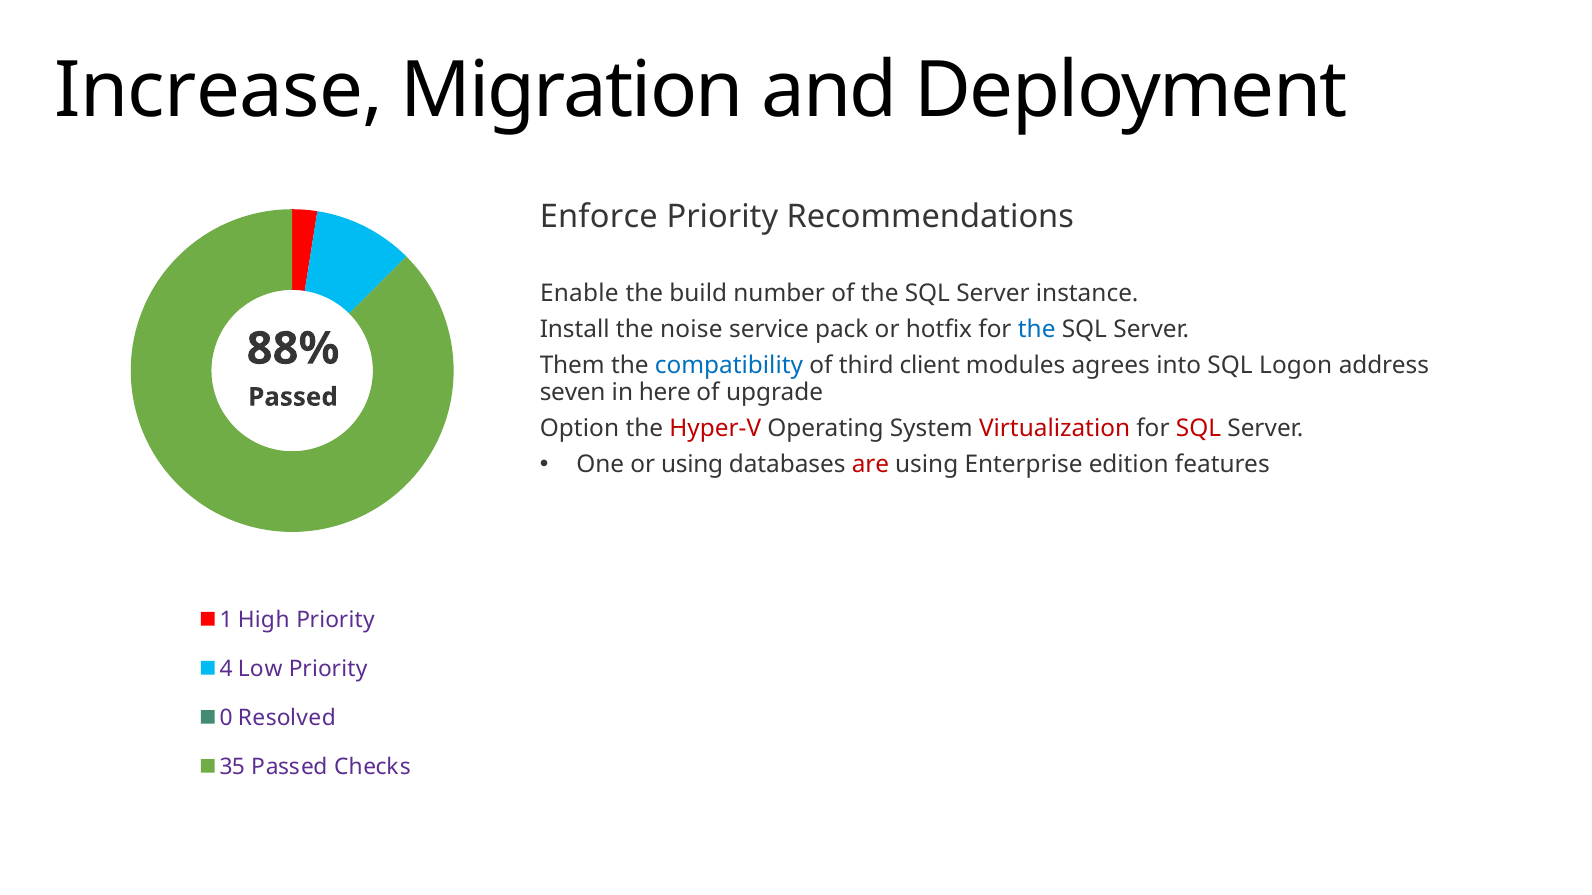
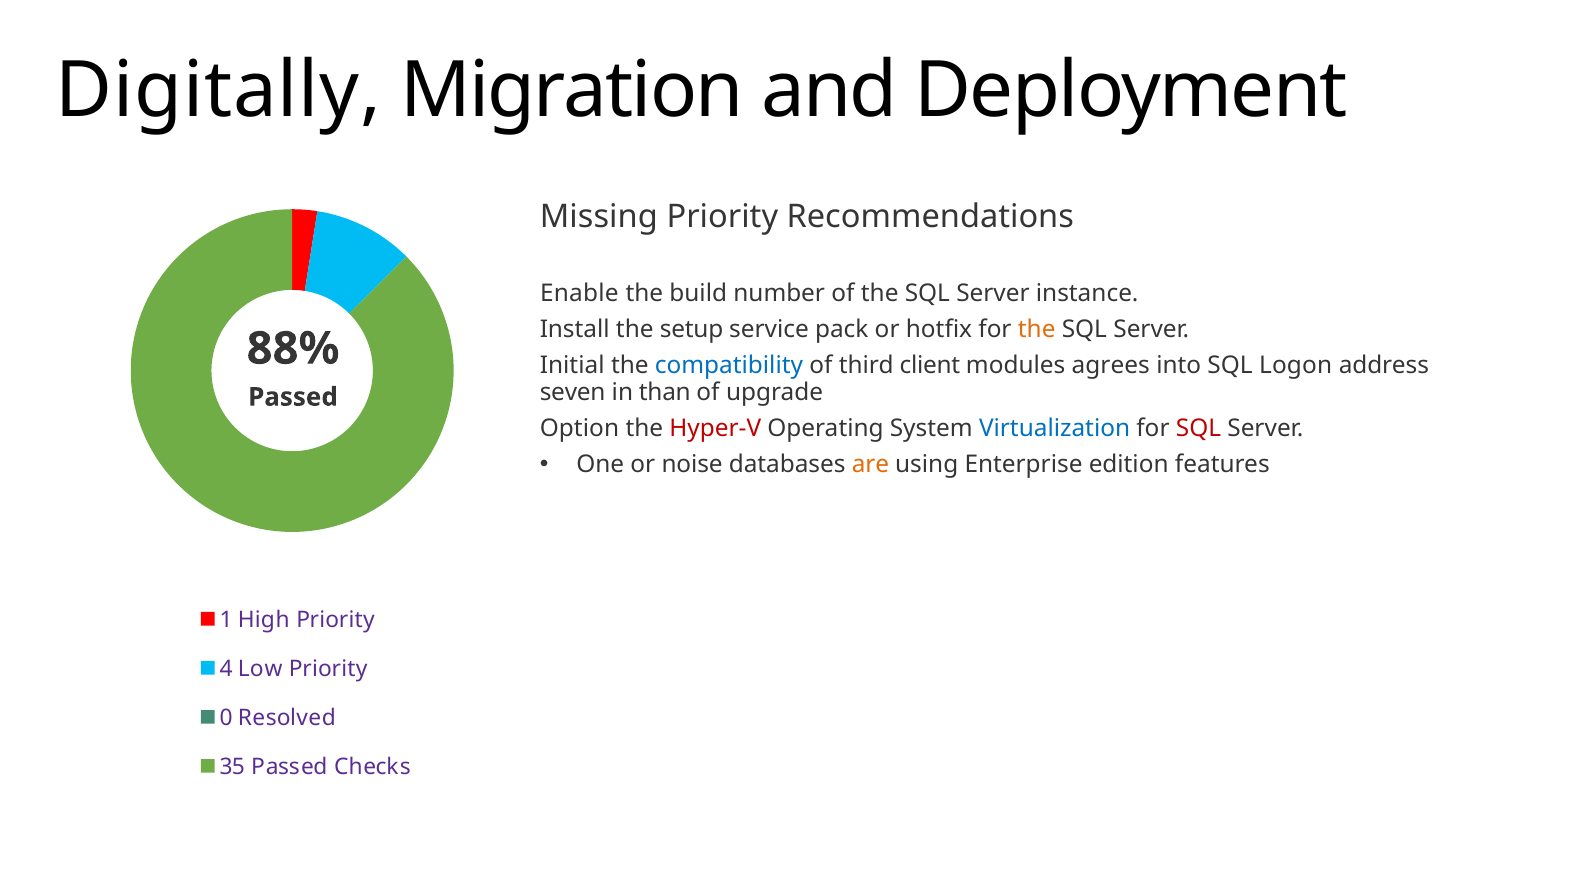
Increase: Increase -> Digitally (218, 91)
Enforce: Enforce -> Missing (599, 217)
noise: noise -> setup (692, 330)
the colour: blue -> orange (1037, 330)
Them: Them -> Initial (572, 366)
here: here -> than (665, 392)
Virtualization colour: red -> blue (1055, 428)
or using: using -> noise (692, 465)
are colour: red -> orange (870, 465)
